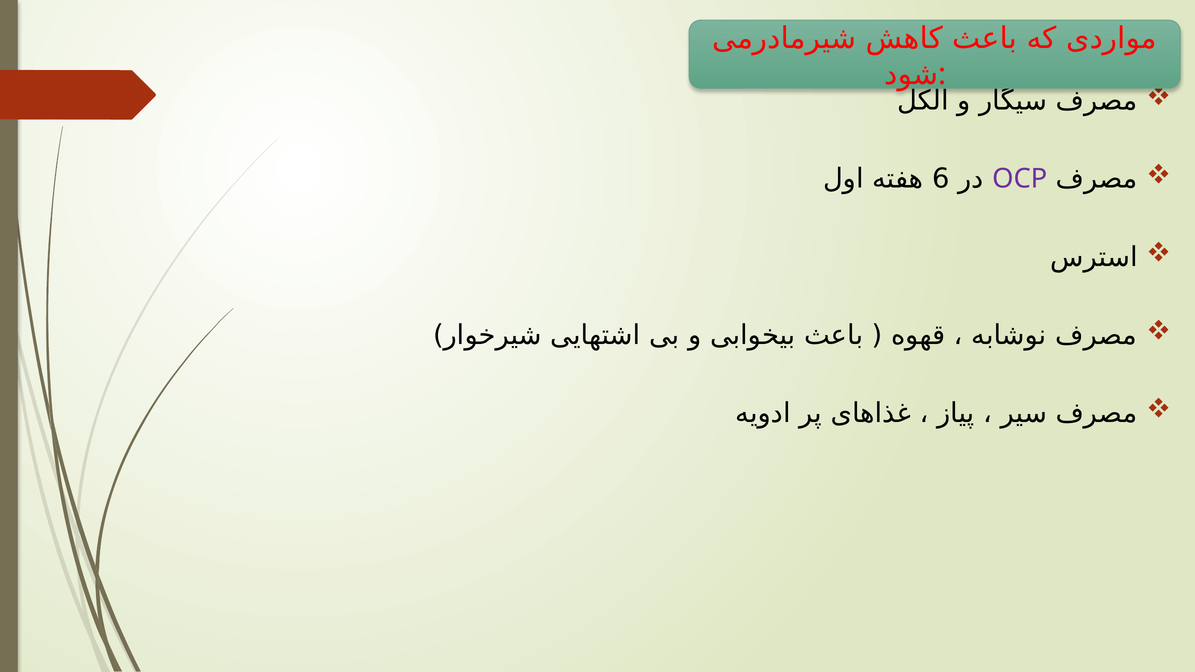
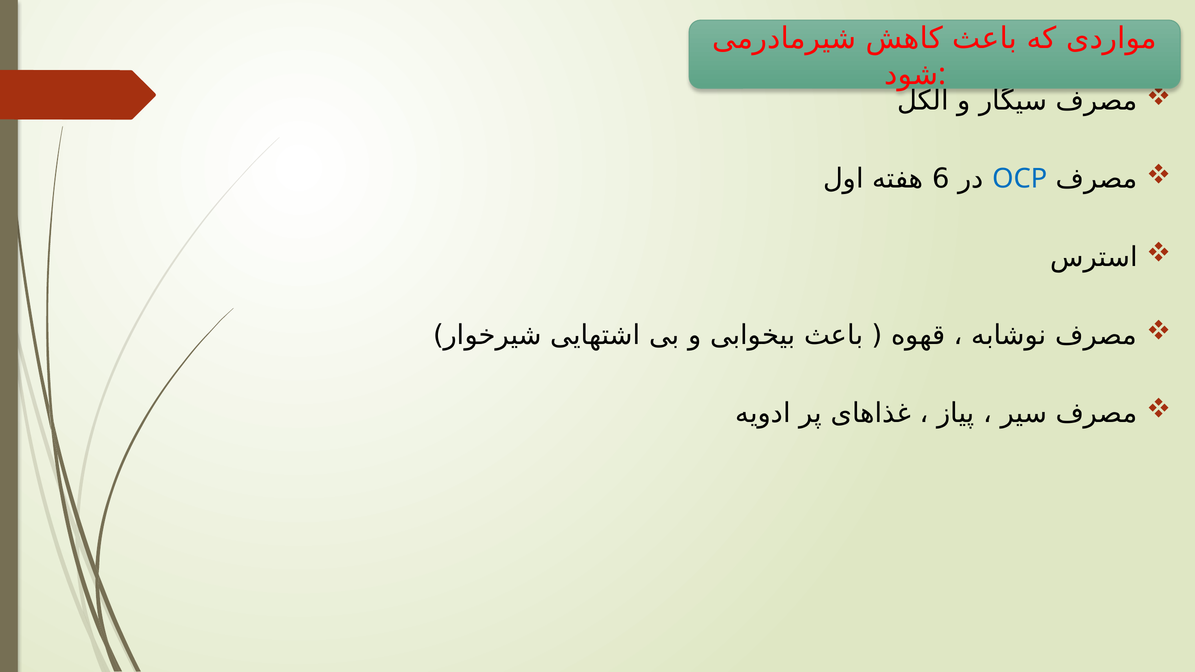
OCP colour: purple -> blue (1020, 179)
